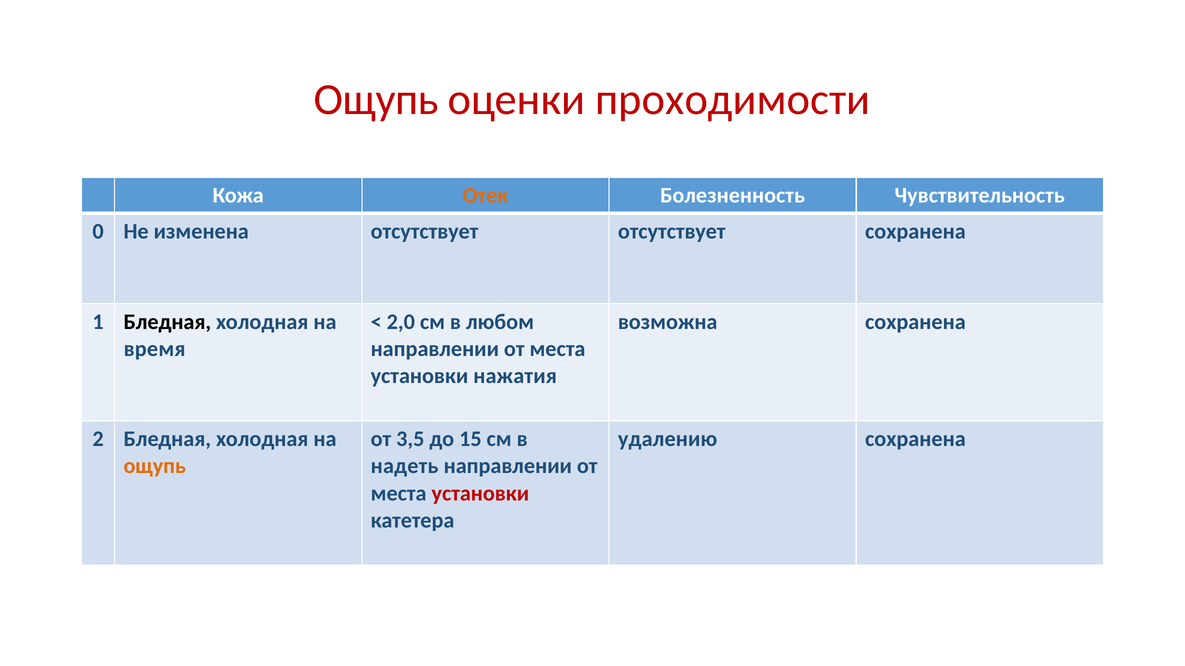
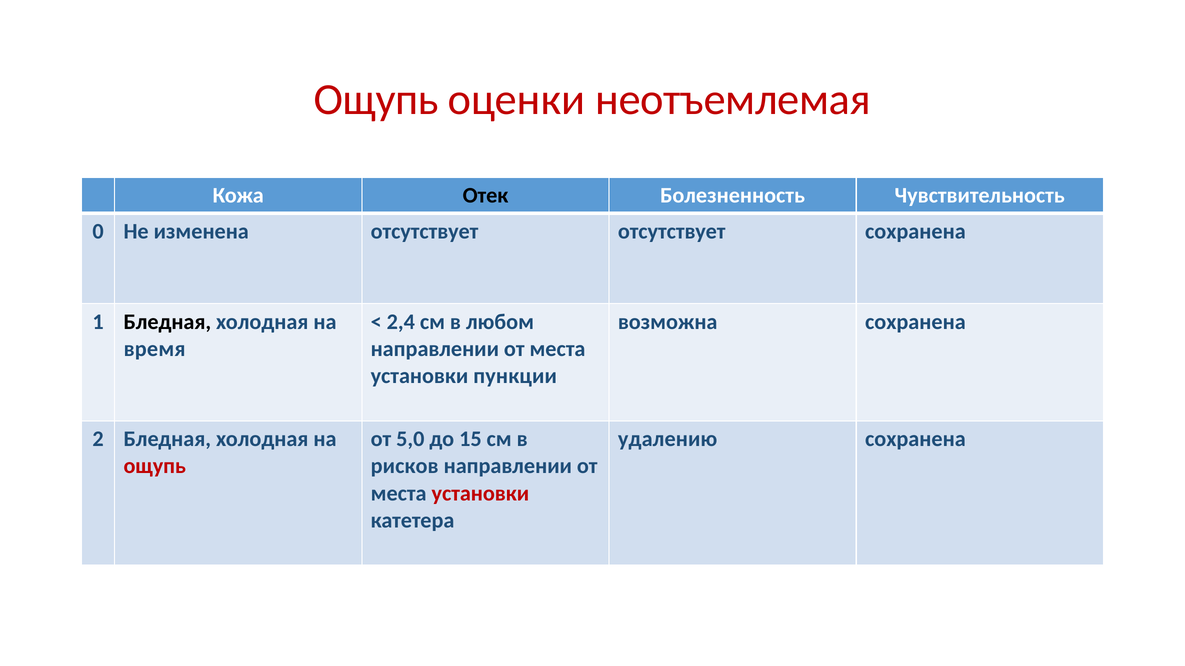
проходимости: проходимости -> неотъемлемая (733, 100)
Отек colour: orange -> black (485, 196)
2,0: 2,0 -> 2,4 (401, 322)
нажатия: нажатия -> пункции (515, 376)
3,5: 3,5 -> 5,0 (410, 439)
ощупь colour: orange -> red (155, 467)
надеть: надеть -> рисков (405, 467)
